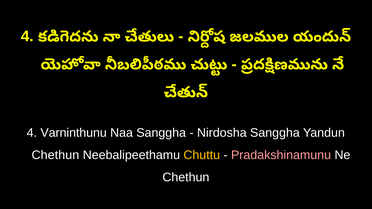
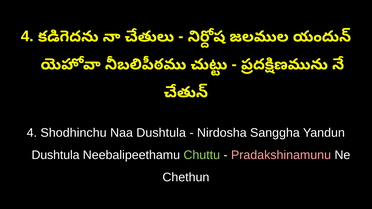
Varninthunu: Varninthunu -> Shodhinchu (74, 133)
Naa Sanggha: Sanggha -> Dushtula (161, 133)
Chethun: Chethun -> Dushtula (56, 155)
Chuttu colour: yellow -> light green (202, 155)
